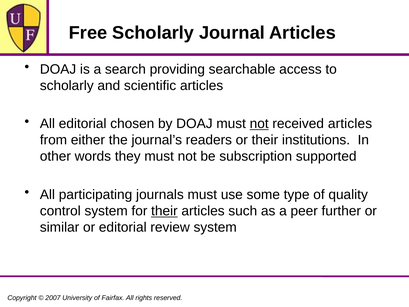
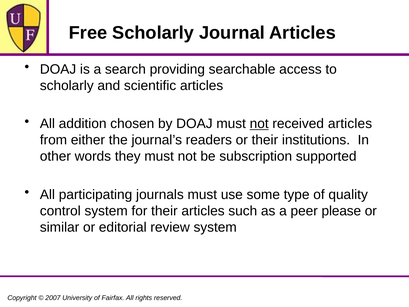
All editorial: editorial -> addition (83, 124)
their underline: present -> none (164, 211)
further: further -> please (341, 211)
